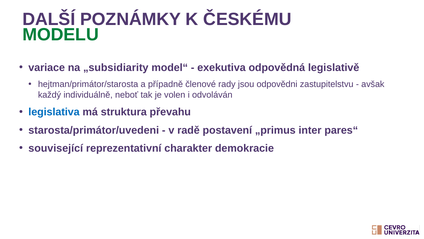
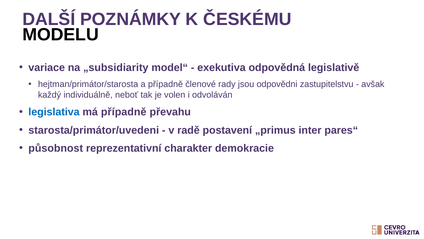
MODELU colour: green -> black (61, 34)
má struktura: struktura -> případně (124, 112)
související: související -> působnost (56, 148)
